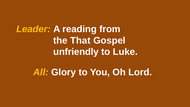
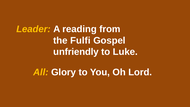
That: That -> Fulfi (80, 40)
